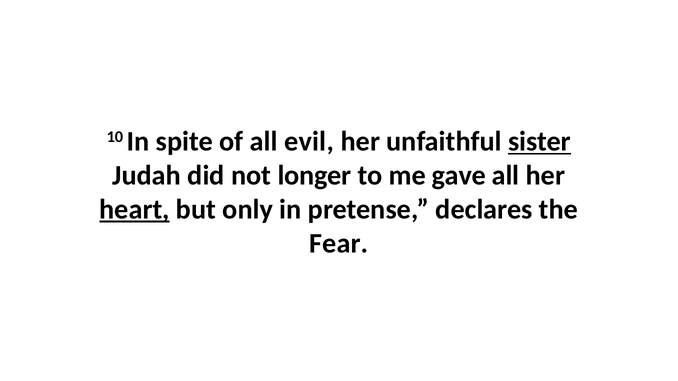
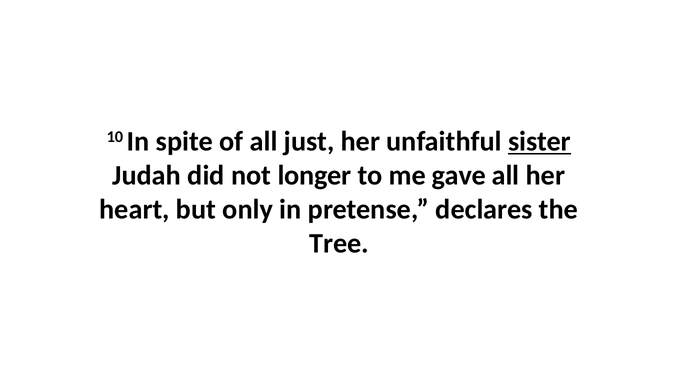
evil: evil -> just (309, 142)
heart underline: present -> none (134, 210)
Fear: Fear -> Tree (339, 243)
